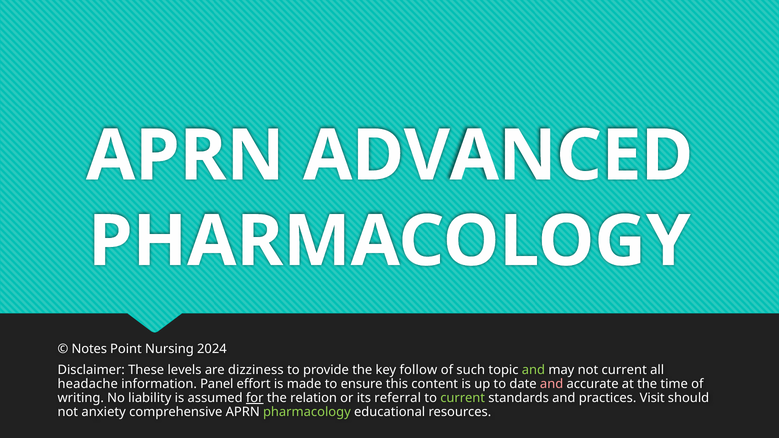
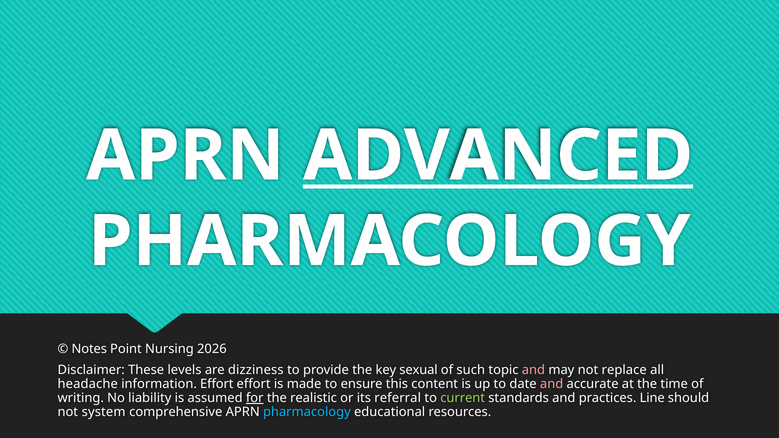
ADVANCED underline: none -> present (498, 156)
2024: 2024 -> 2026 (212, 349)
follow: follow -> sexual (419, 370)
and colour: light green -> pink (533, 370)
not current: current -> replace (624, 370)
information Panel: Panel -> Effort (217, 384)
relation: relation -> realistic (314, 398)
Visit: Visit -> Line (652, 398)
anxiety: anxiety -> system (104, 412)
pharmacology colour: light green -> light blue (307, 412)
